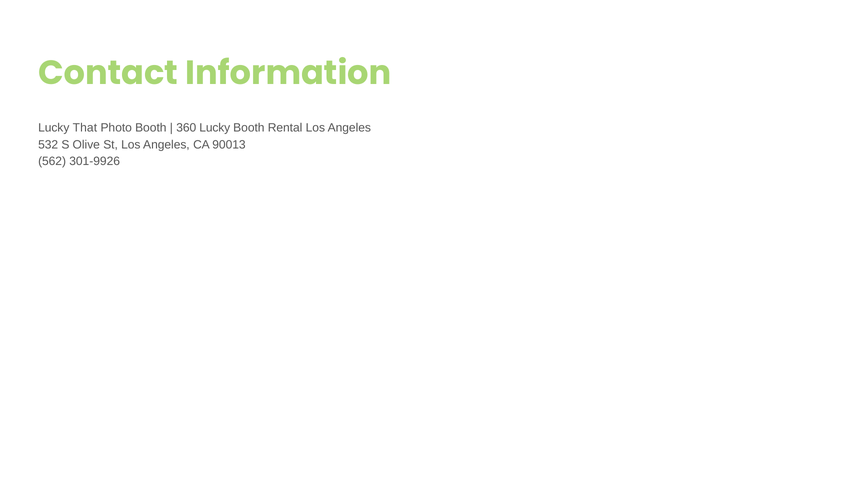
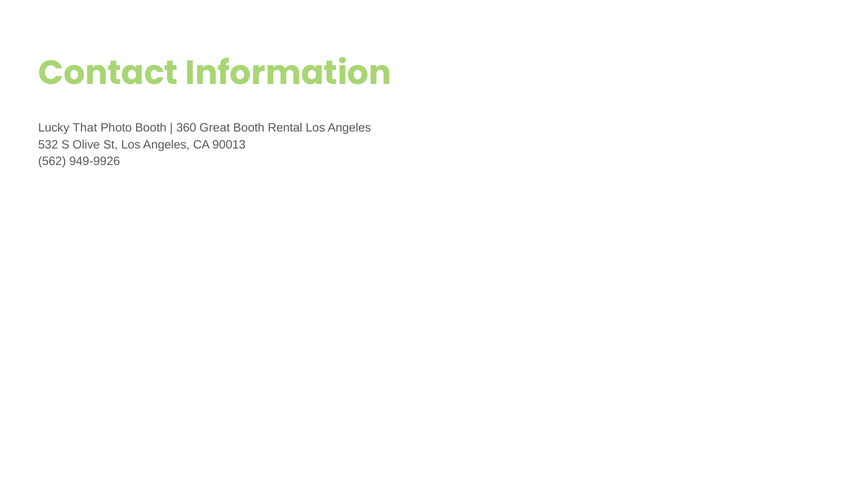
360 Lucky: Lucky -> Great (215, 128)
301-9926: 301-9926 -> 949-9926 (95, 161)
